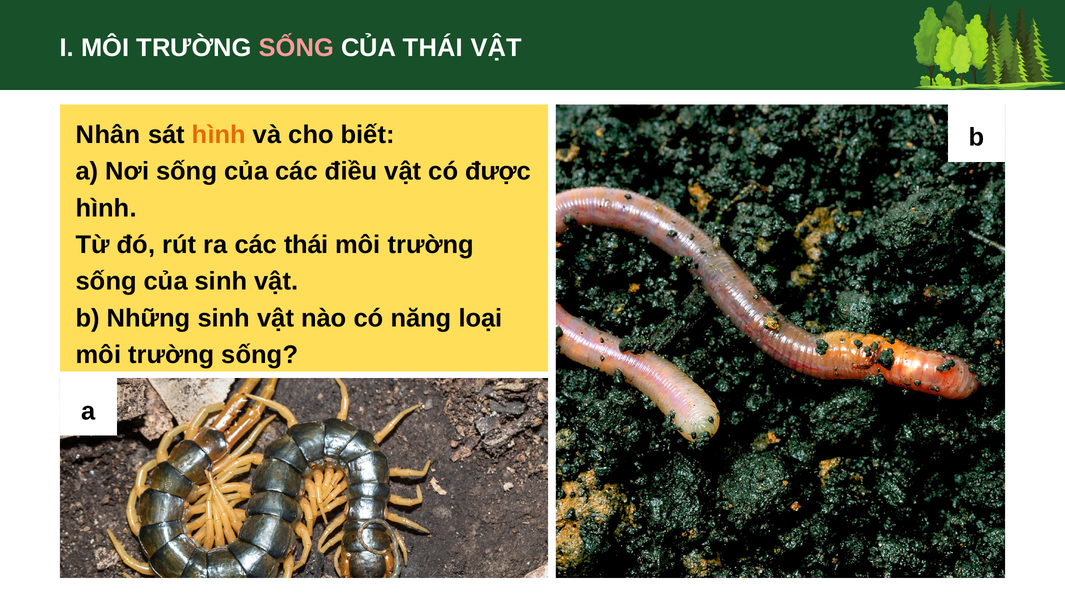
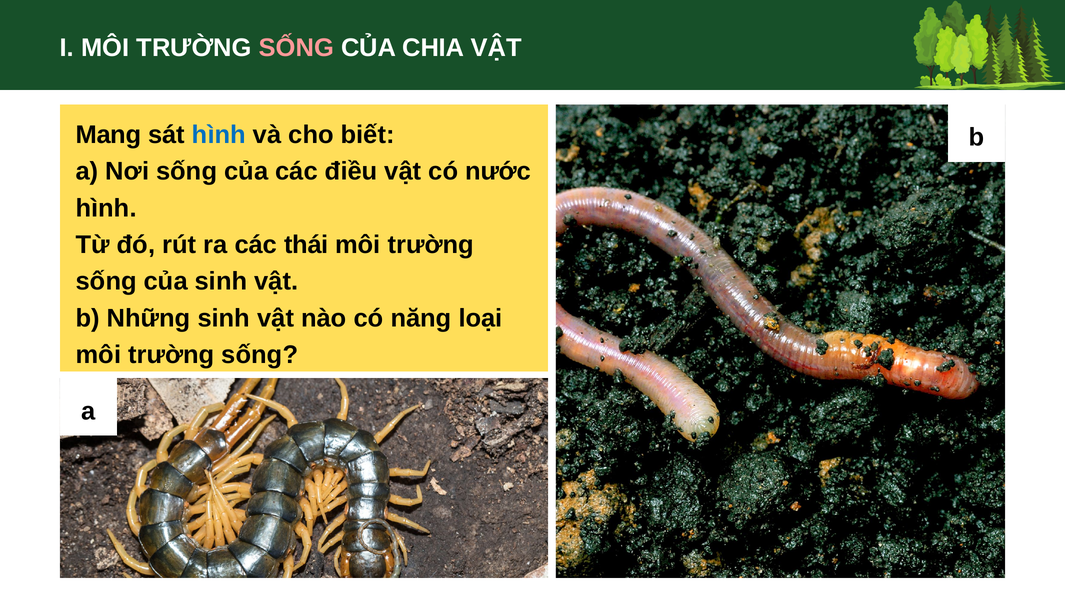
CỦA THÁI: THÁI -> CHIA (433, 48)
Nhân: Nhân -> Mang (108, 135)
hình colour: orange -> blue (219, 135)
được: được -> nước (498, 172)
